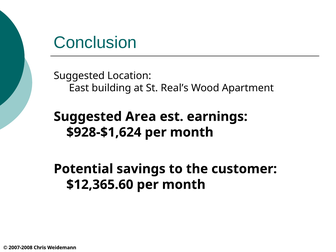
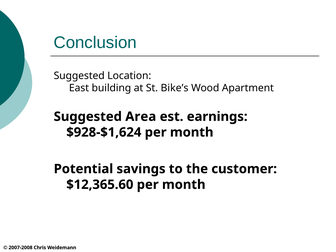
Real’s: Real’s -> Bike’s (175, 88)
